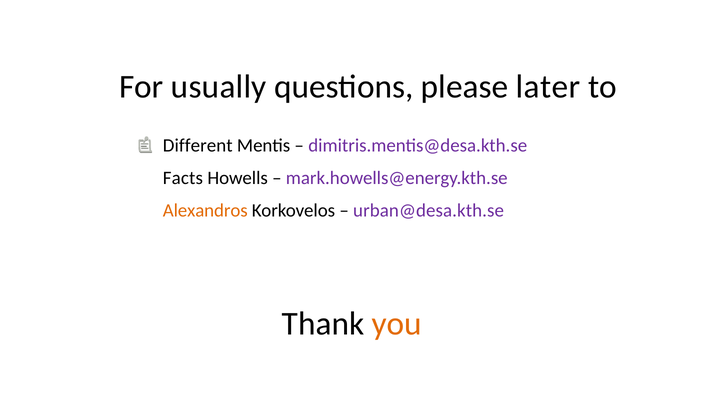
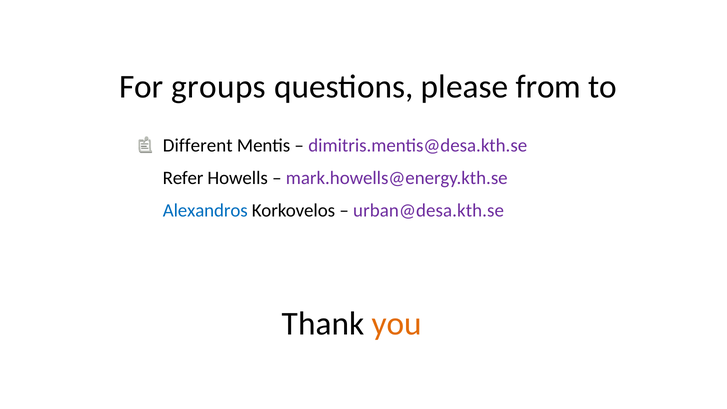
usually: usually -> groups (219, 87)
later: later -> from (548, 87)
Facts: Facts -> Refer (183, 178)
Alexandros colour: orange -> blue (205, 210)
